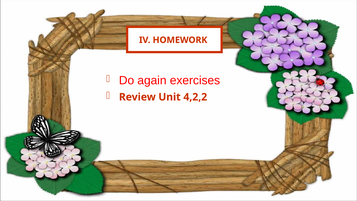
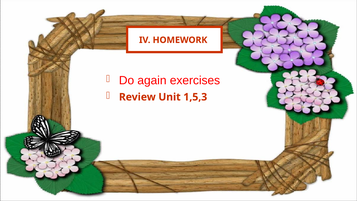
4,2,2: 4,2,2 -> 1,5,3 (195, 97)
